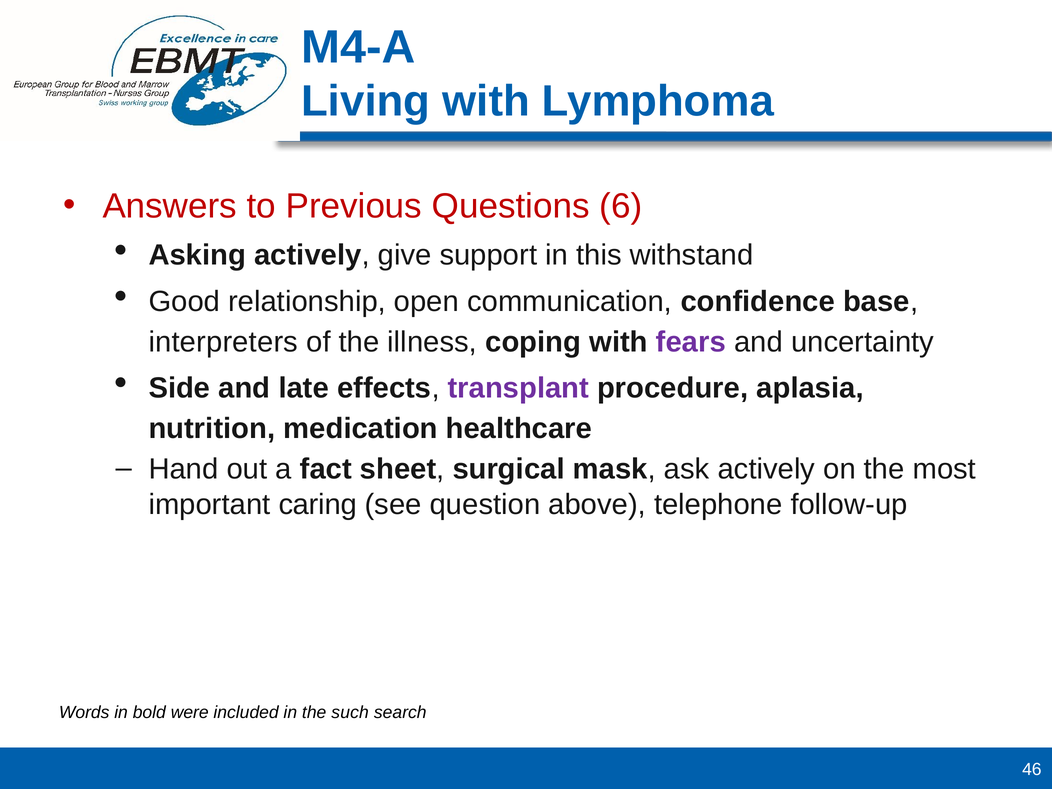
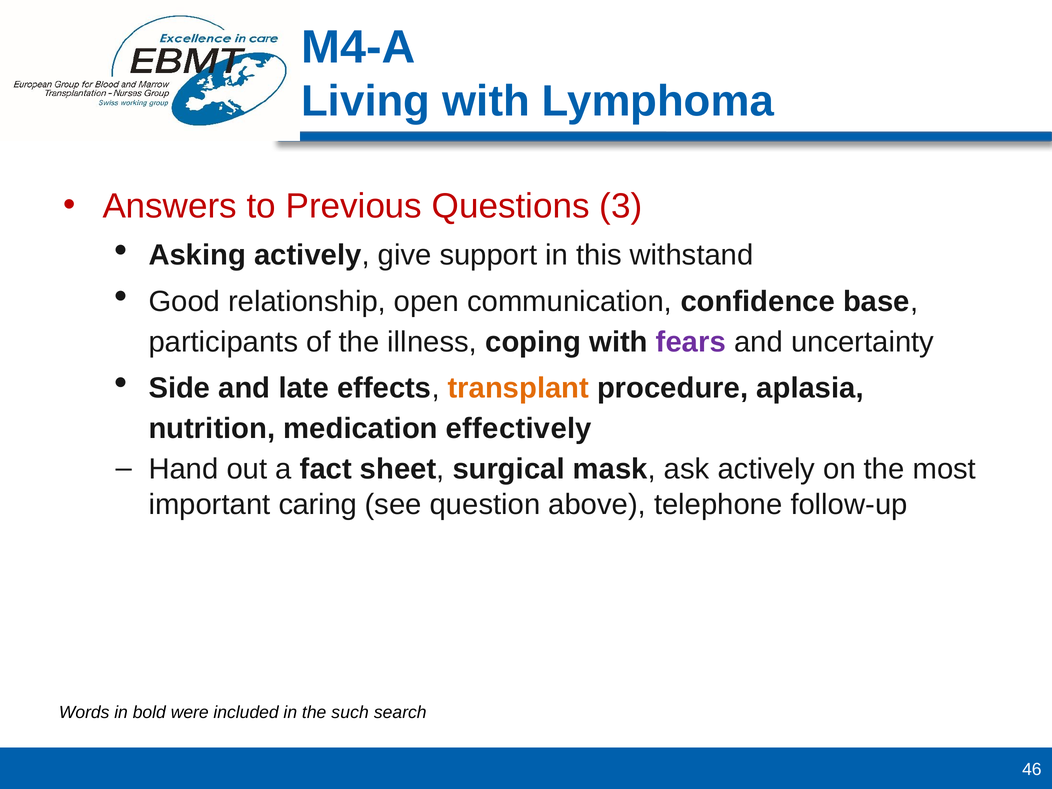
6: 6 -> 3 (621, 206)
interpreters: interpreters -> participants (223, 342)
transplant colour: purple -> orange (518, 388)
healthcare: healthcare -> effectively (519, 428)
